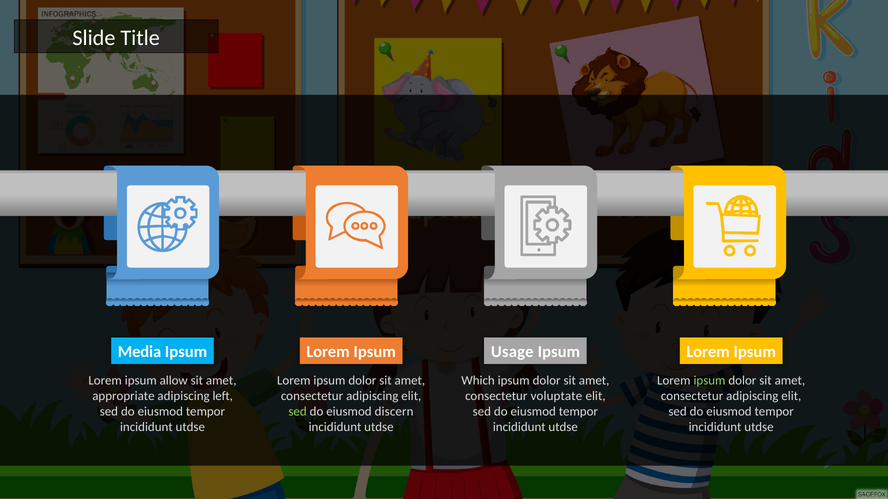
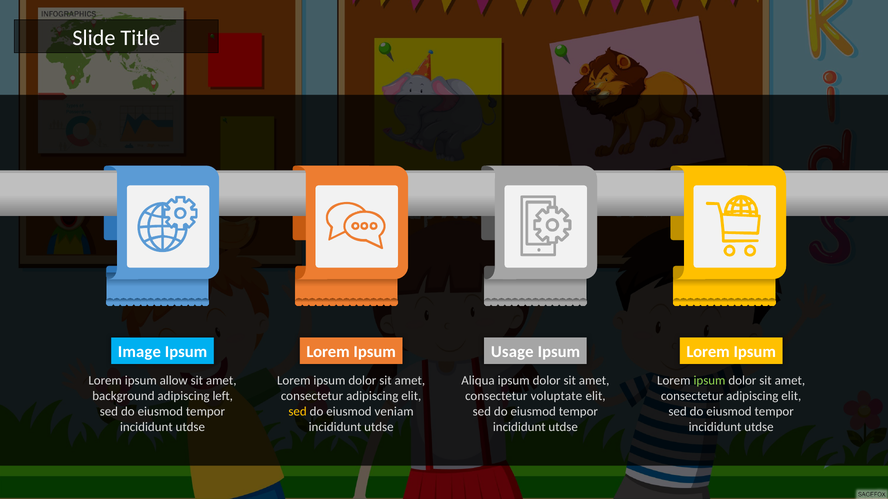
Media: Media -> Image (139, 352)
Which: Which -> Aliqua (478, 381)
appropriate: appropriate -> background (123, 396)
sed colour: light green -> yellow (298, 412)
discern: discern -> veniam (394, 412)
